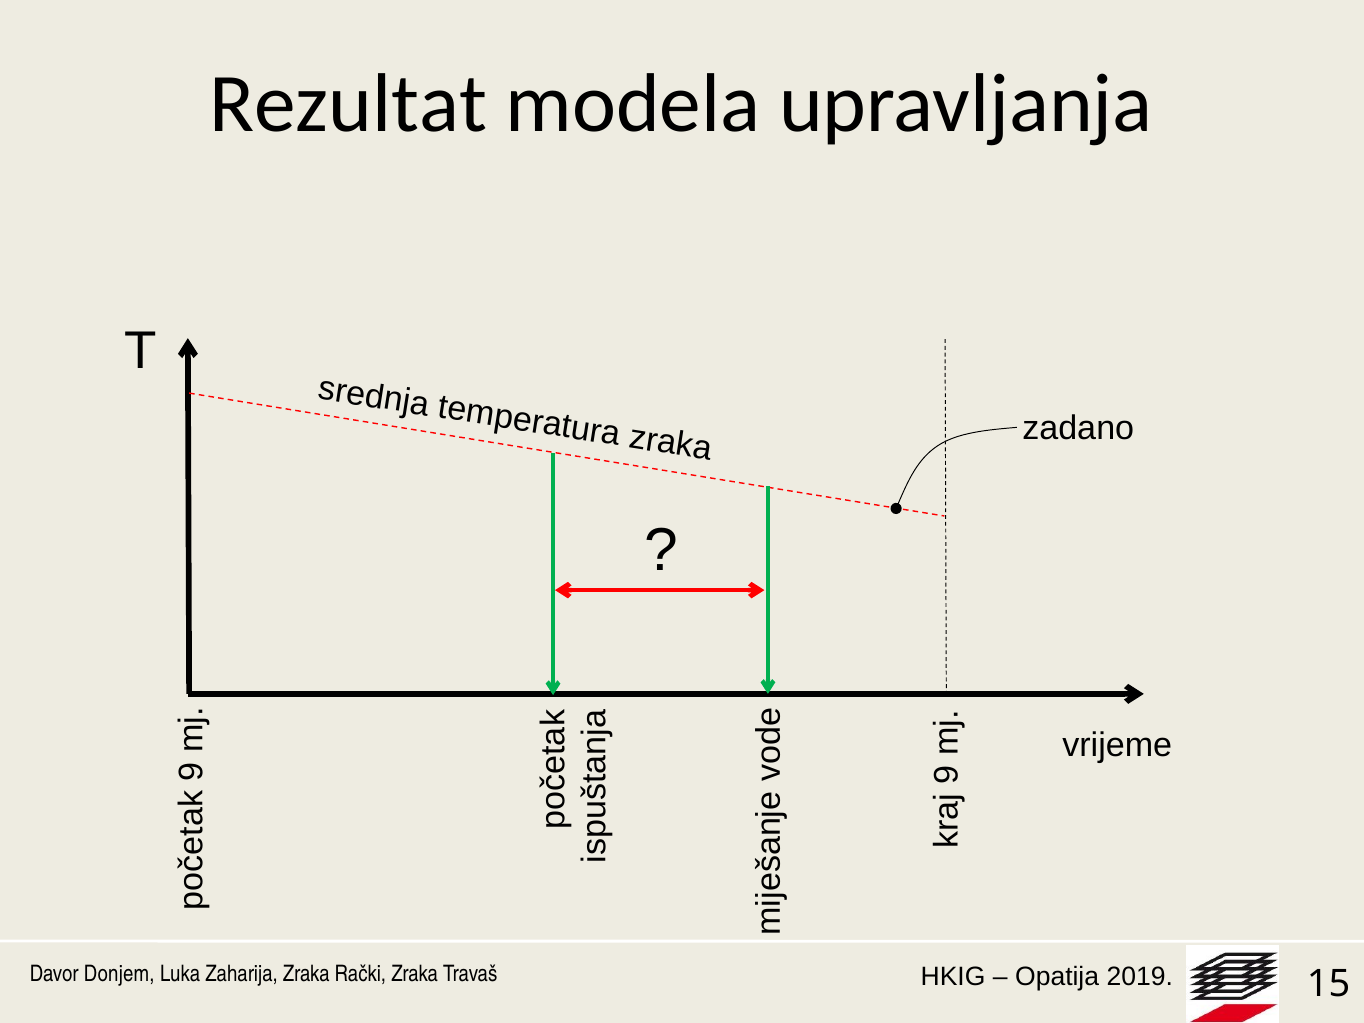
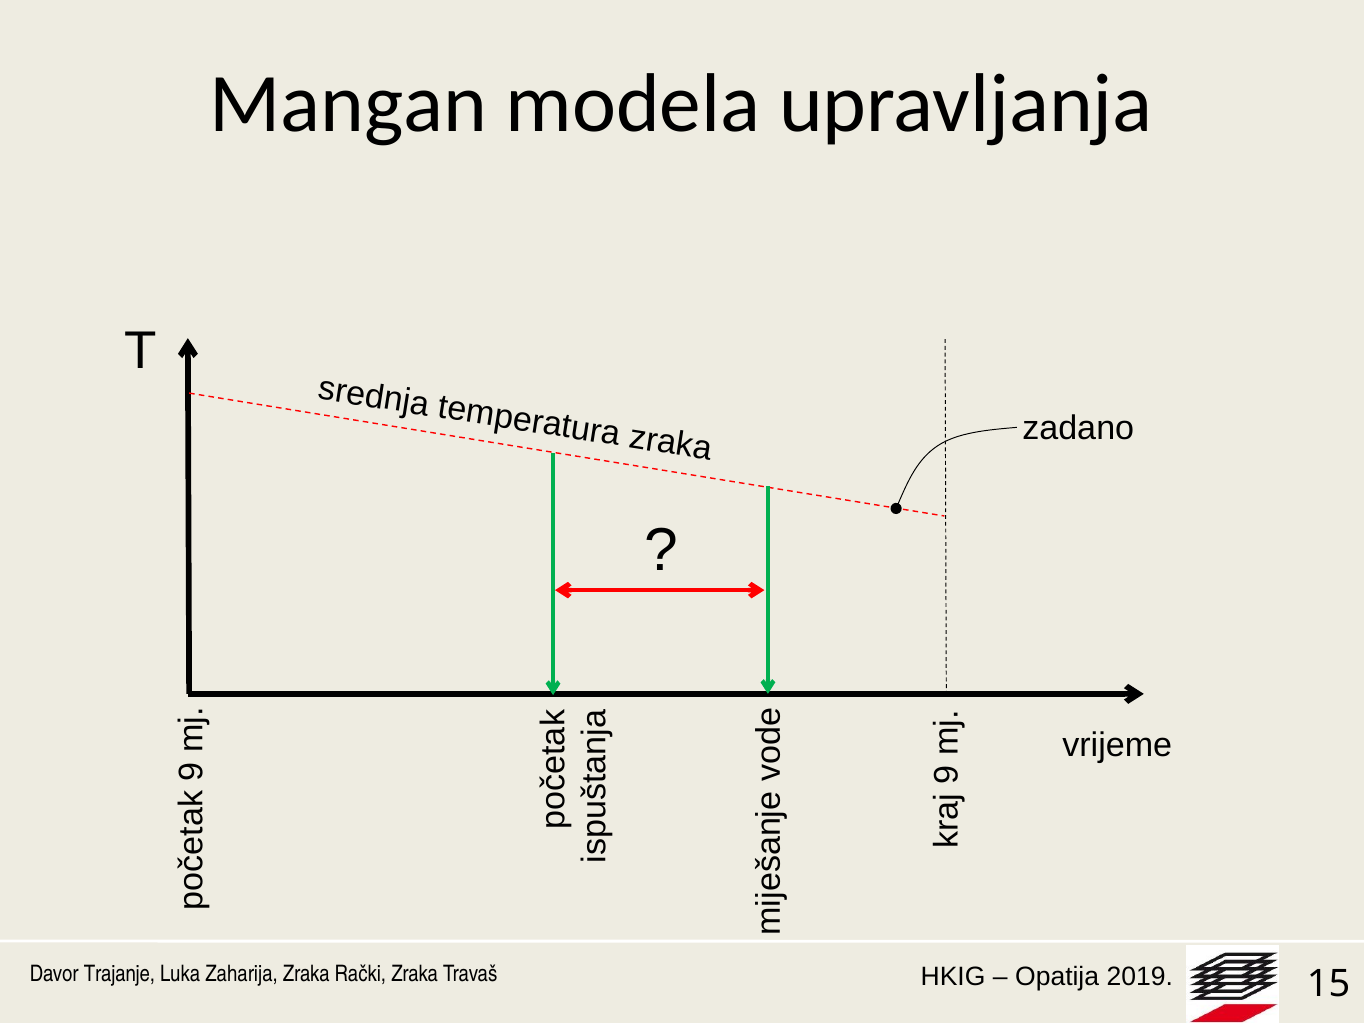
Rezultat: Rezultat -> Mangan (348, 104)
Donjem: Donjem -> Trajanje (119, 974)
